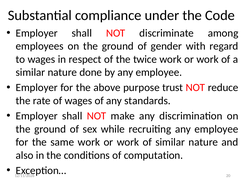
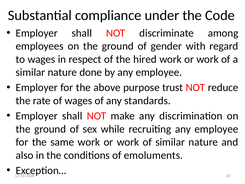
twice: twice -> hired (145, 59)
computation: computation -> emoluments (153, 155)
